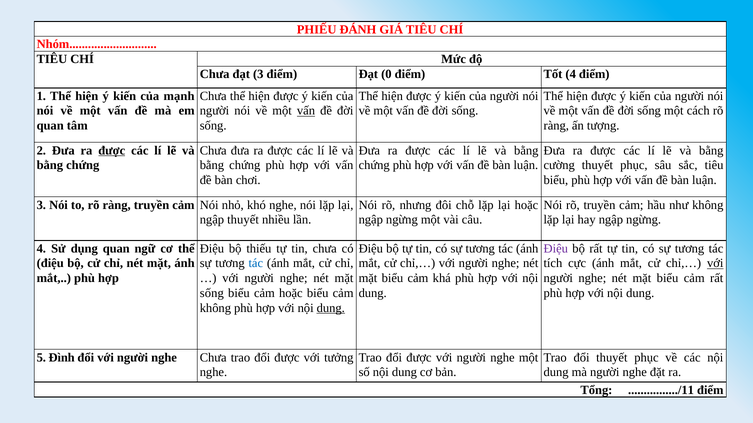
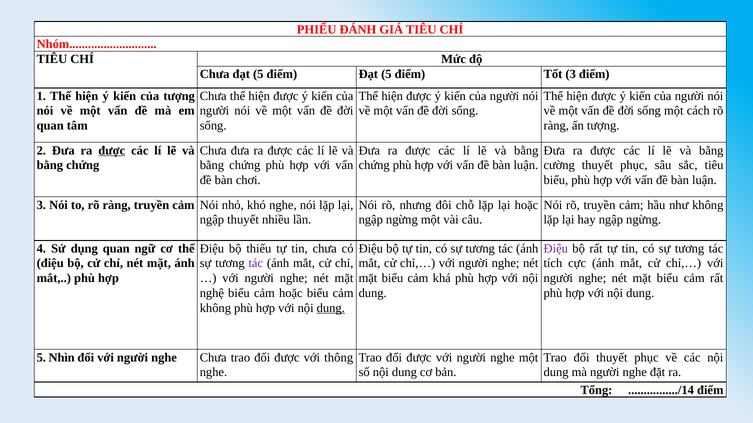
Chưa đạt 3: 3 -> 5 (258, 74)
điểm Đạt 0: 0 -> 5 (386, 74)
Tốt 4: 4 -> 3 (571, 74)
của mạnh: mạnh -> tượng (179, 96)
vấn underline: present -> none (306, 111)
tác colour: blue -> purple (256, 264)
với underline: present -> none (715, 264)
sống: sống -> nghệ (212, 293)
Đình: Đình -> Nhìn (62, 358)
tưởng: tưởng -> thông (339, 358)
................/11: ................/11 -> ................/14 (661, 391)
